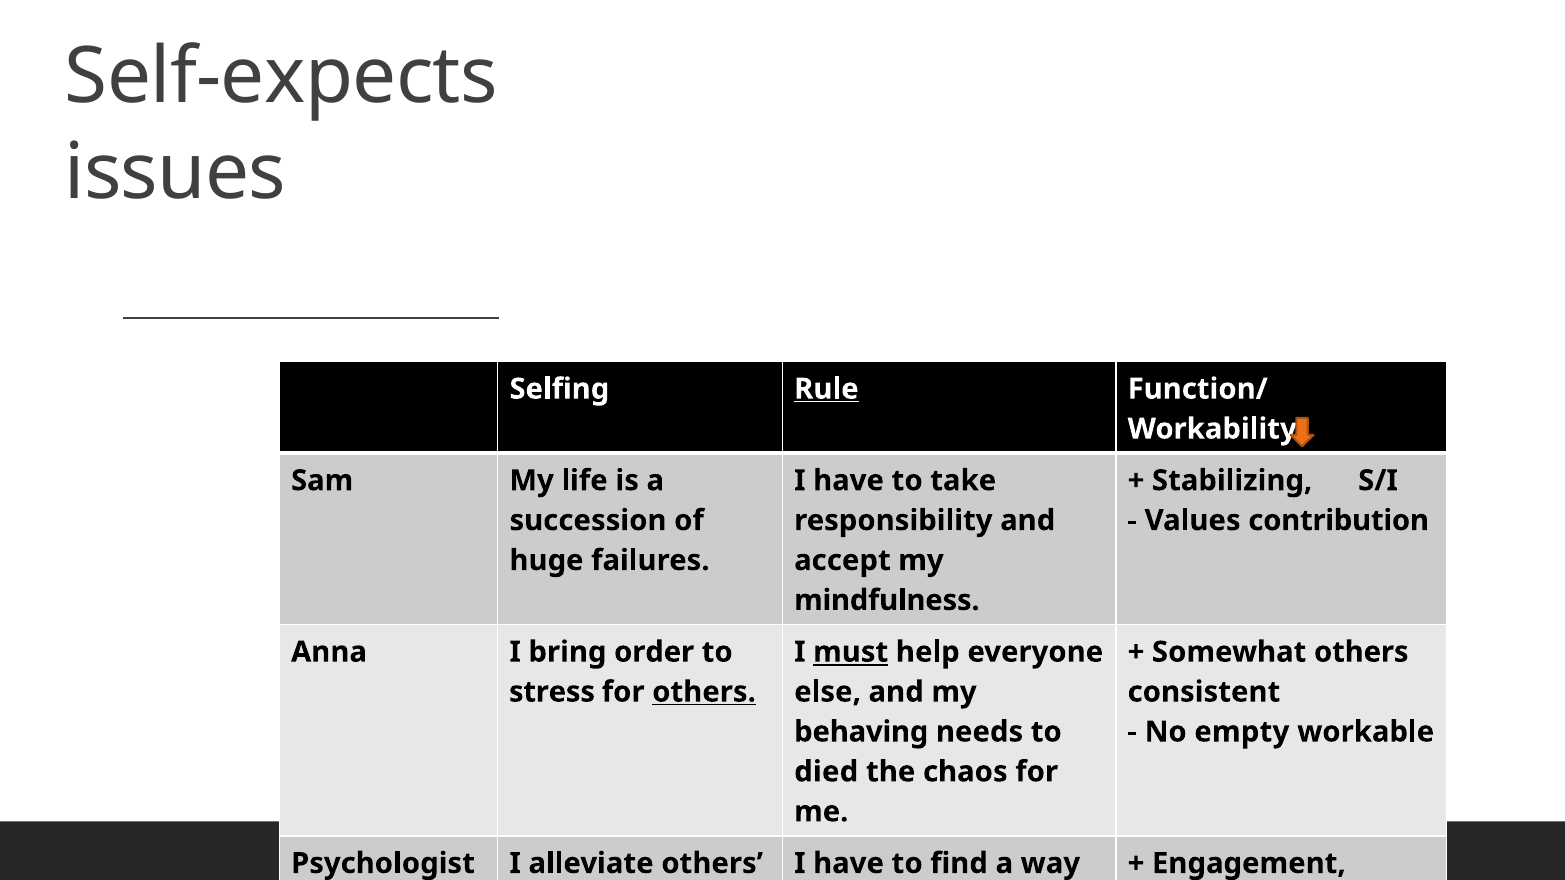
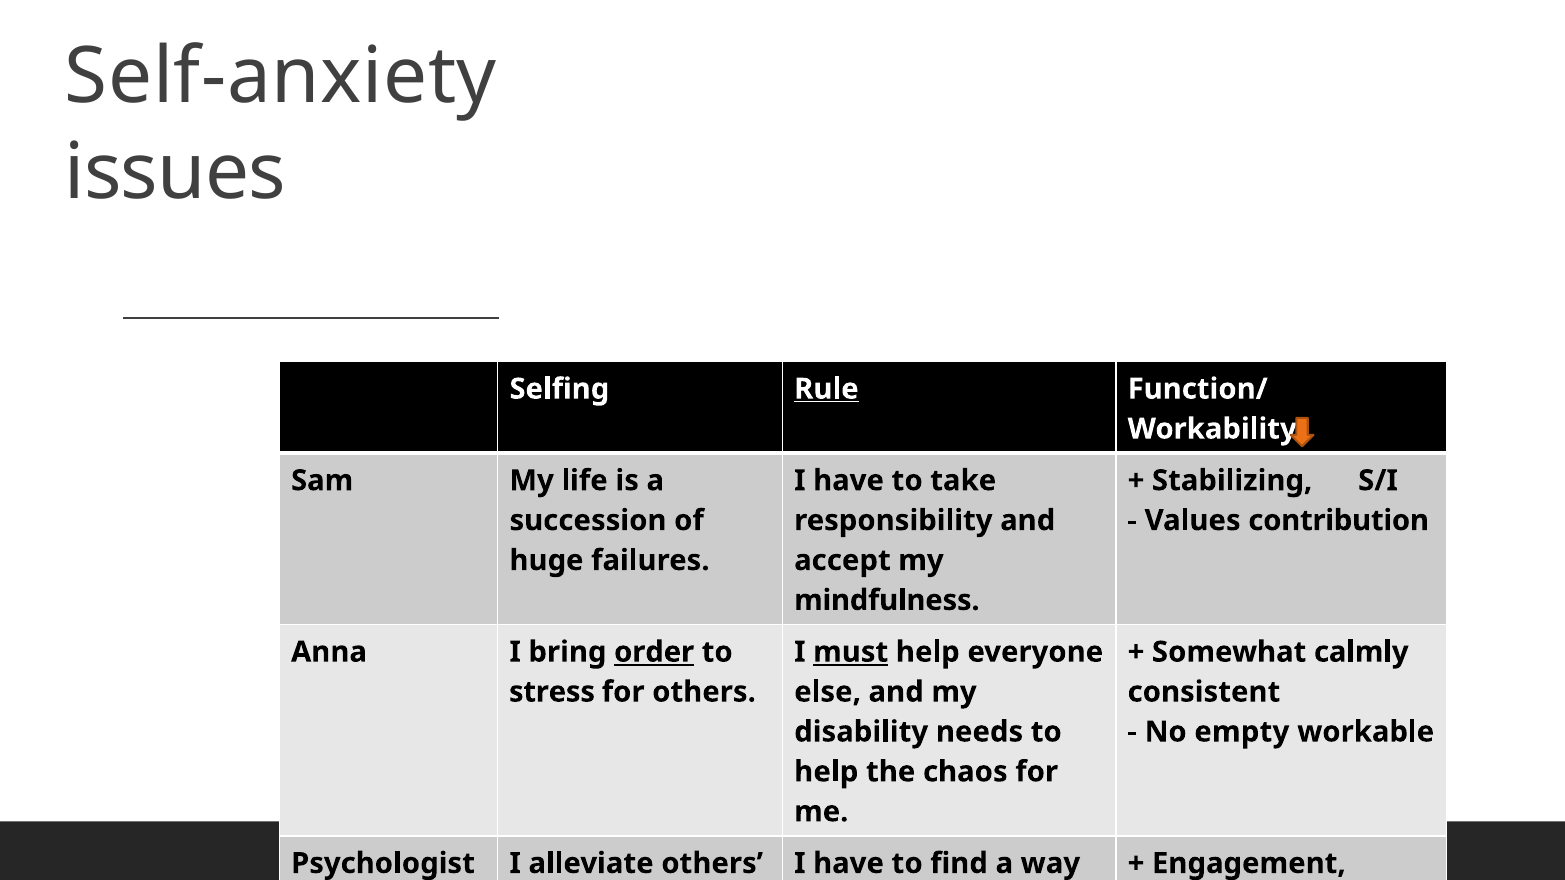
Self-expects: Self-expects -> Self-anxiety (281, 77)
order underline: none -> present (654, 652)
Somewhat others: others -> calmly (1361, 652)
others underline: present -> none (704, 692)
behaving: behaving -> disability (861, 732)
died: died -> help (826, 772)
